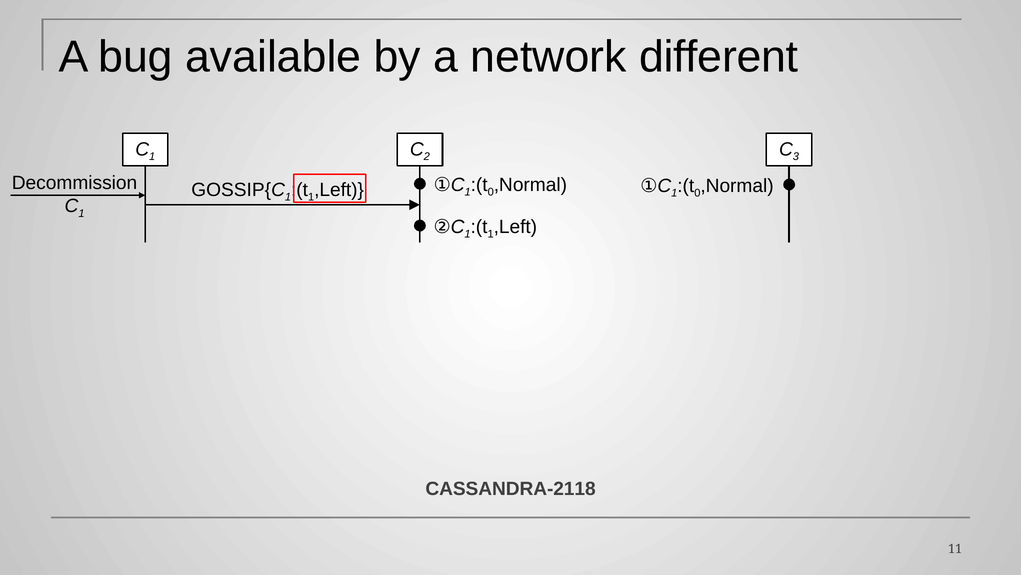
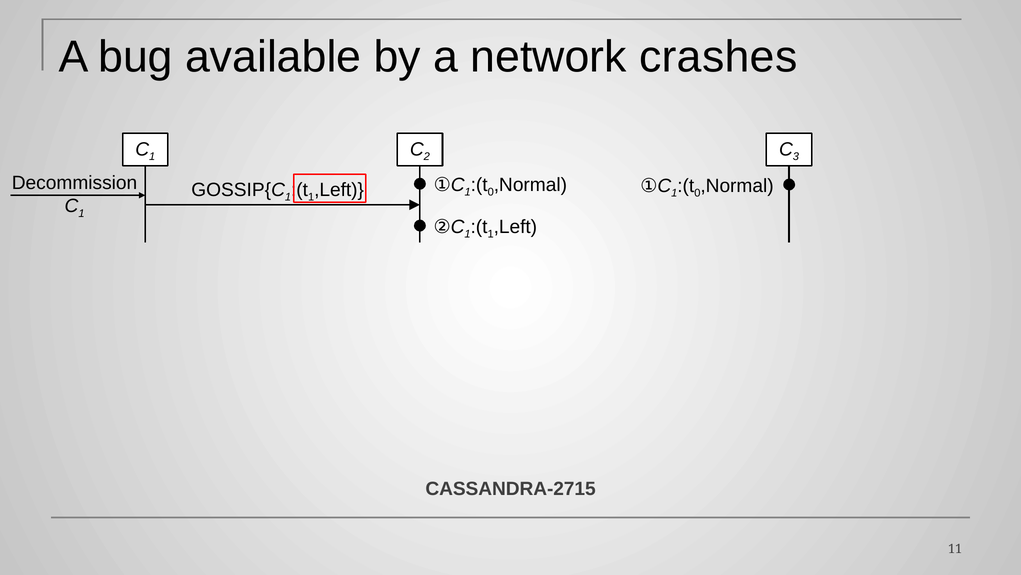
different: different -> crashes (718, 57)
CASSANDRA-2118: CASSANDRA-2118 -> CASSANDRA-2715 (511, 488)
